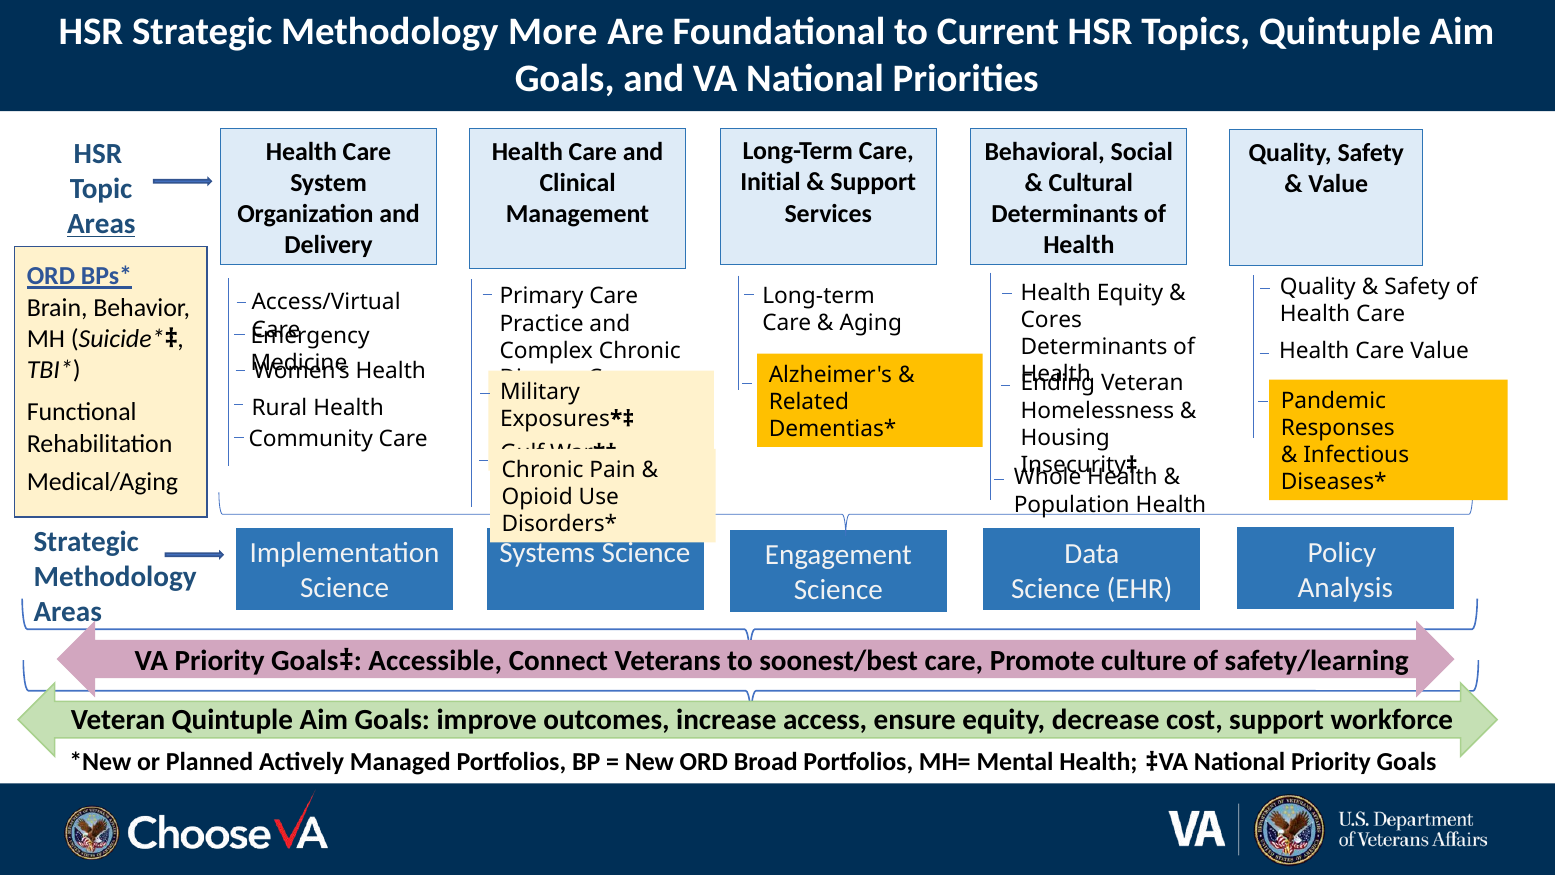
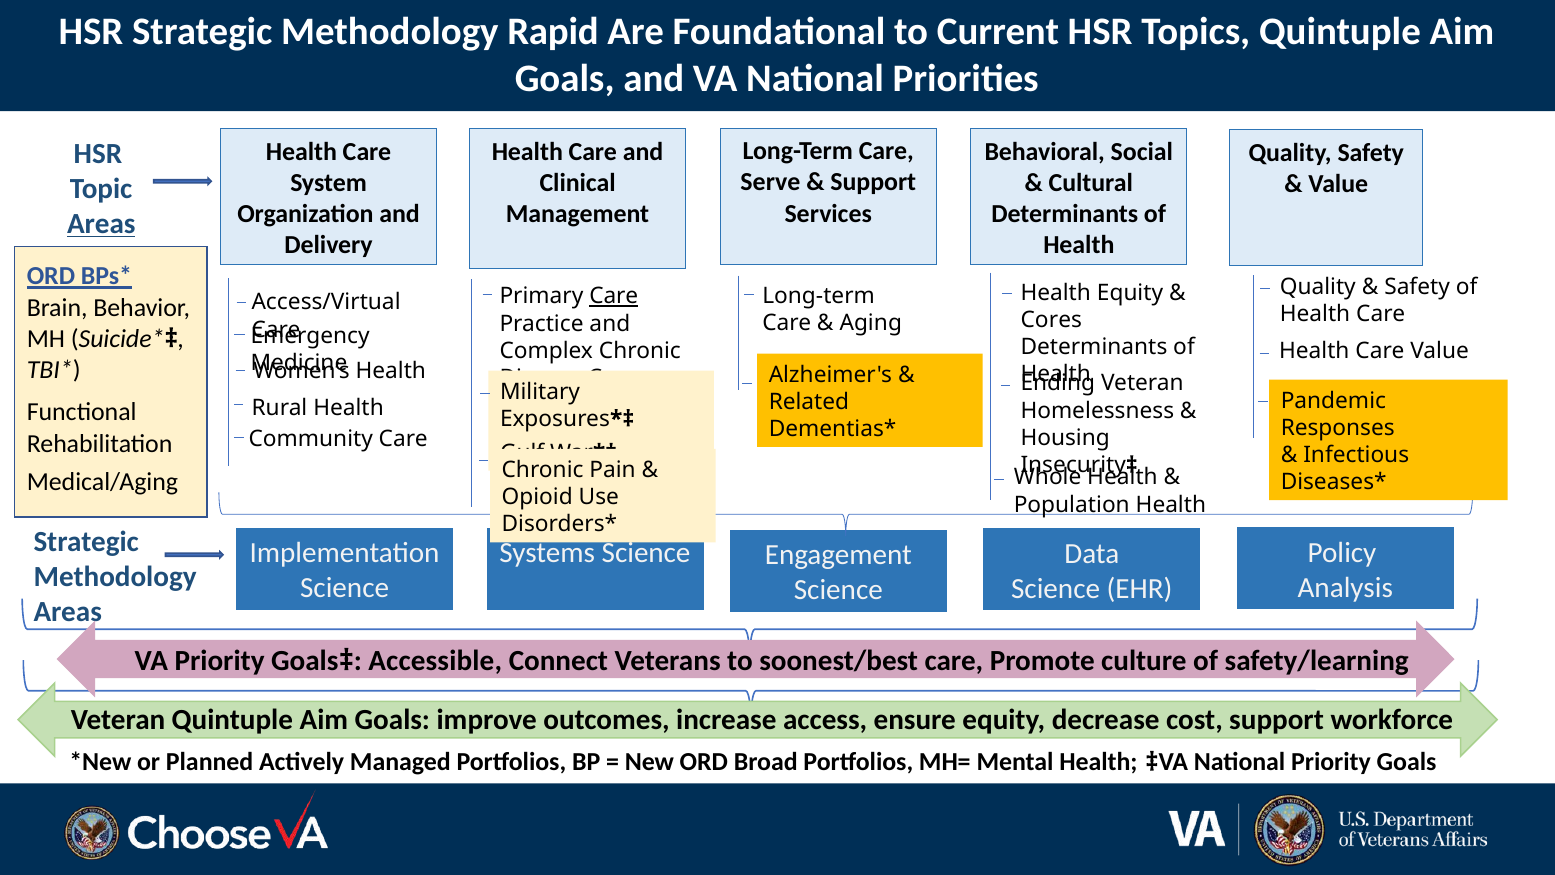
More: More -> Rapid (553, 32)
Initial: Initial -> Serve (770, 182)
Care underline: none -> present (614, 296)
